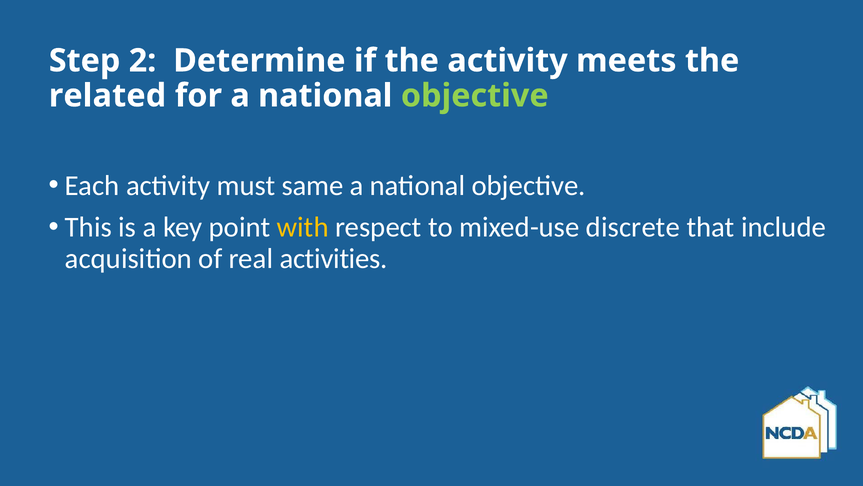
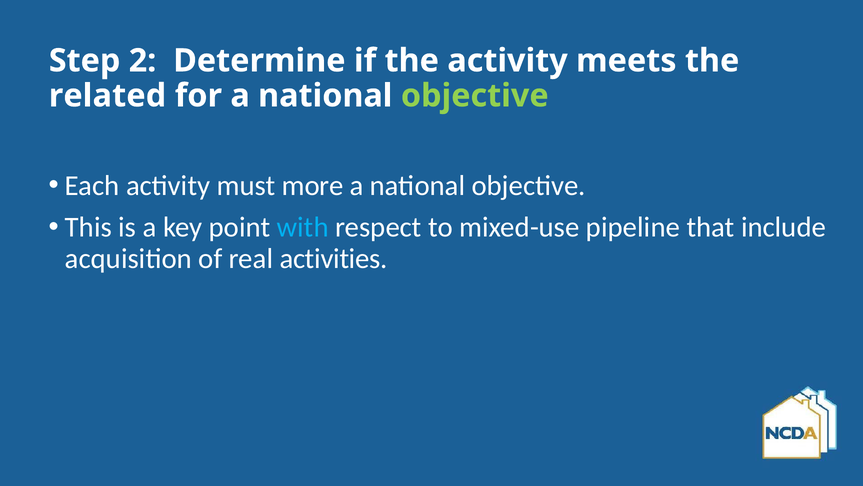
same: same -> more (313, 185)
with colour: yellow -> light blue (303, 227)
discrete: discrete -> pipeline (633, 227)
